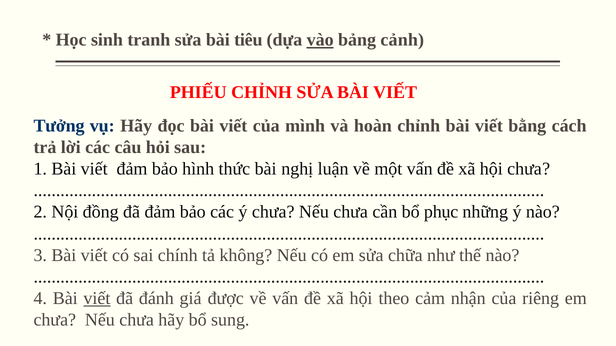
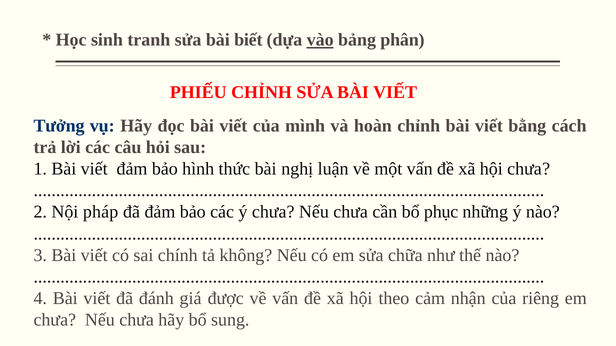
tiêu: tiêu -> biết (248, 40)
cảnh: cảnh -> phân (402, 40)
đồng: đồng -> pháp (101, 212)
viết underline: present -> none (97, 299)
